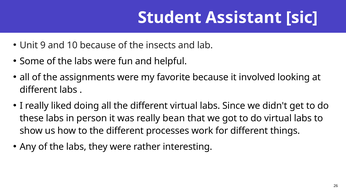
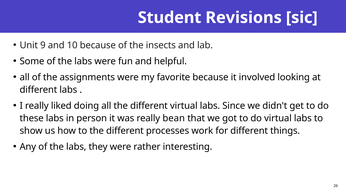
Assistant: Assistant -> Revisions (244, 18)
